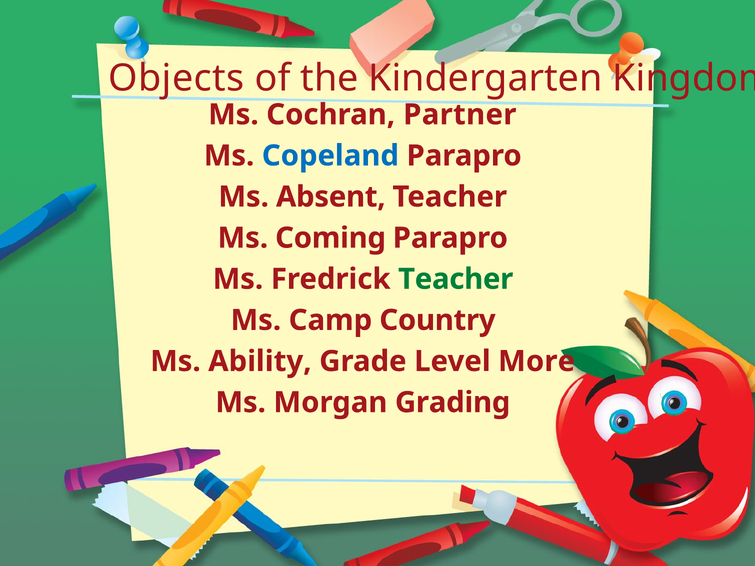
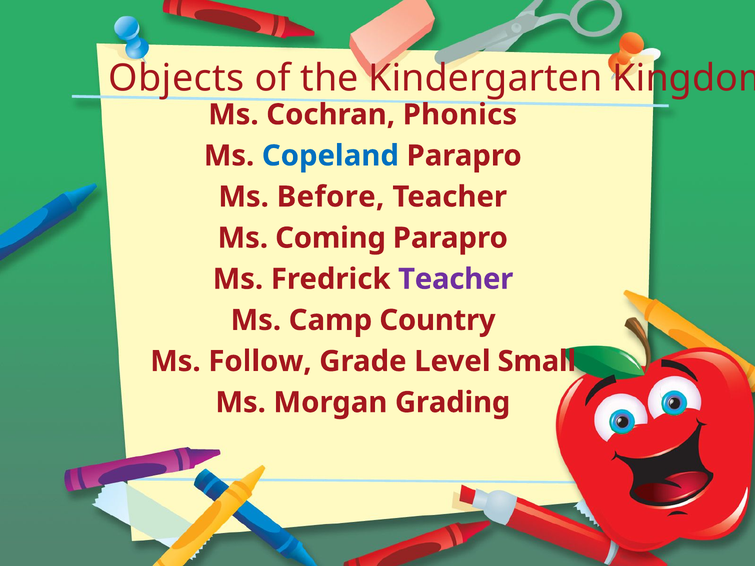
Partner: Partner -> Phonics (460, 115)
Absent: Absent -> Before (331, 197)
Teacher colour: green -> purple (456, 279)
Ability: Ability -> Follow (260, 362)
More: More -> Small (537, 362)
